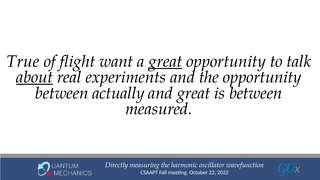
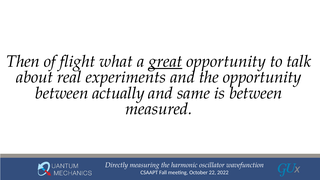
True: True -> Then (23, 61)
want: want -> what (116, 61)
about underline: present -> none (35, 77)
and great: great -> same (194, 93)
